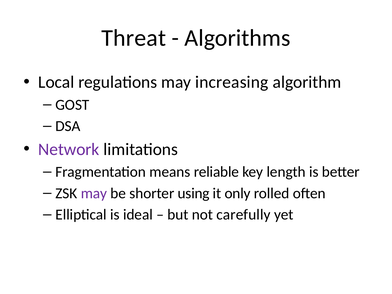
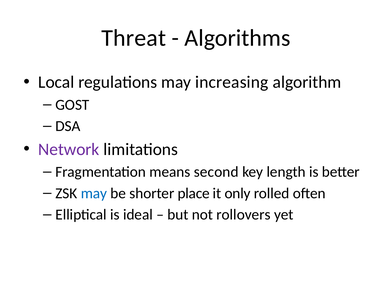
reliable: reliable -> second (216, 172)
may colour: purple -> blue (94, 193)
using: using -> place (194, 193)
carefully: carefully -> rollovers (243, 215)
